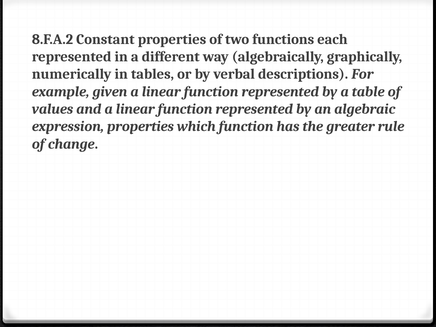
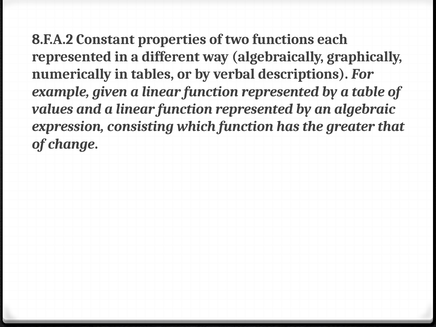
expression properties: properties -> consisting (140, 126)
rule: rule -> that (391, 126)
